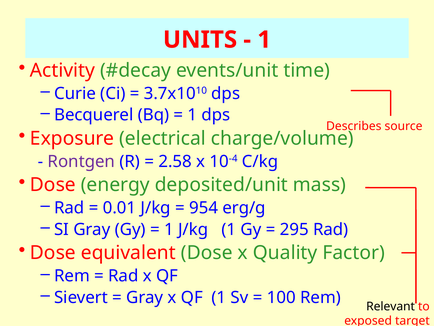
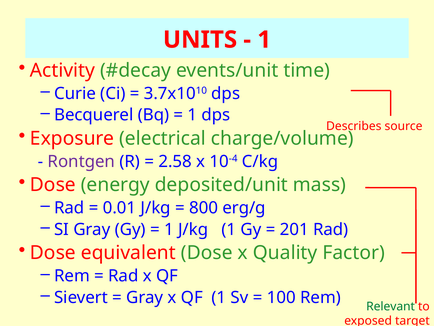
954: 954 -> 800 (204, 208)
295: 295 -> 201 (294, 229)
Relevant colour: black -> green (391, 306)
